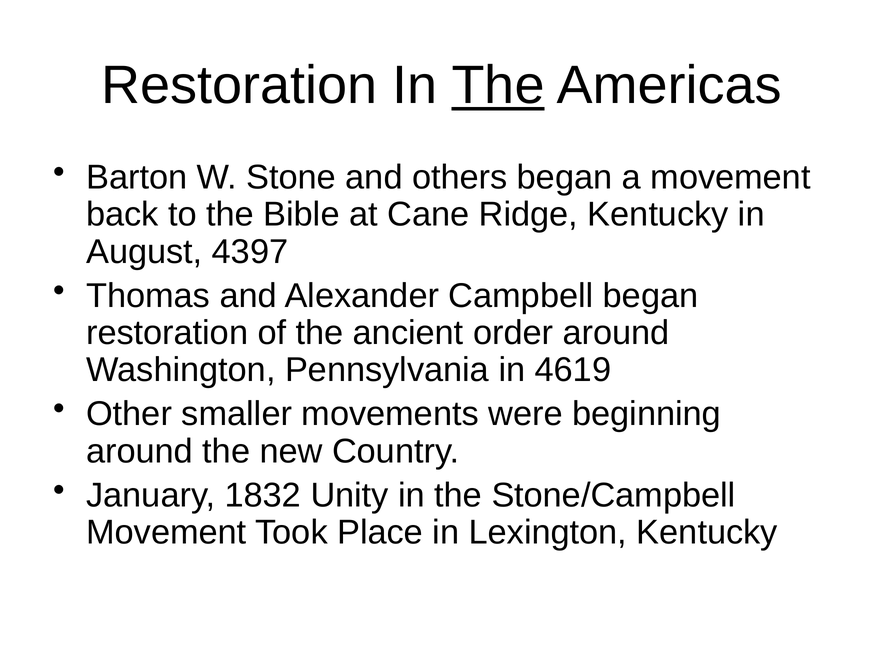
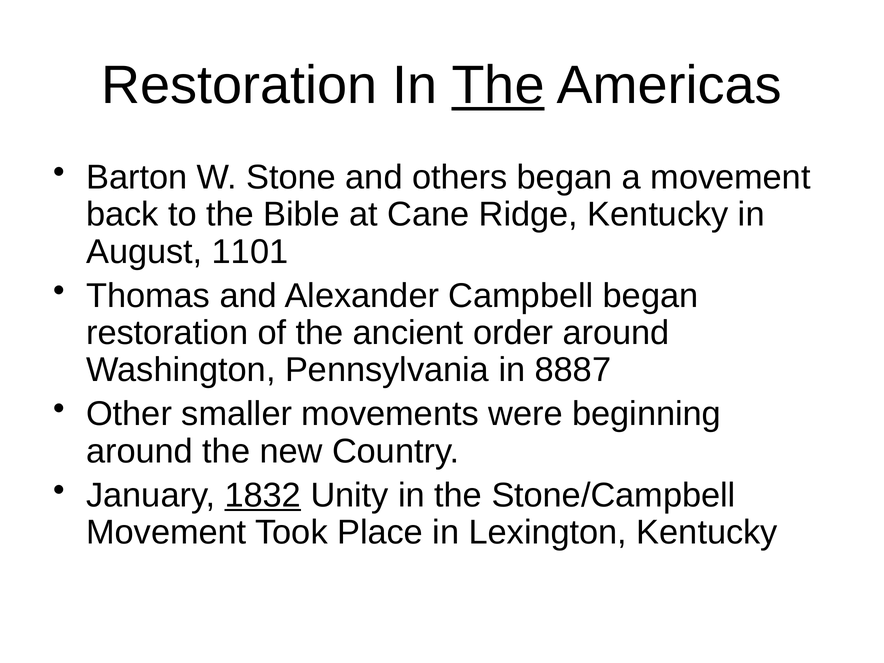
4397: 4397 -> 1101 (250, 252)
4619: 4619 -> 8887 (573, 370)
1832 underline: none -> present (263, 495)
